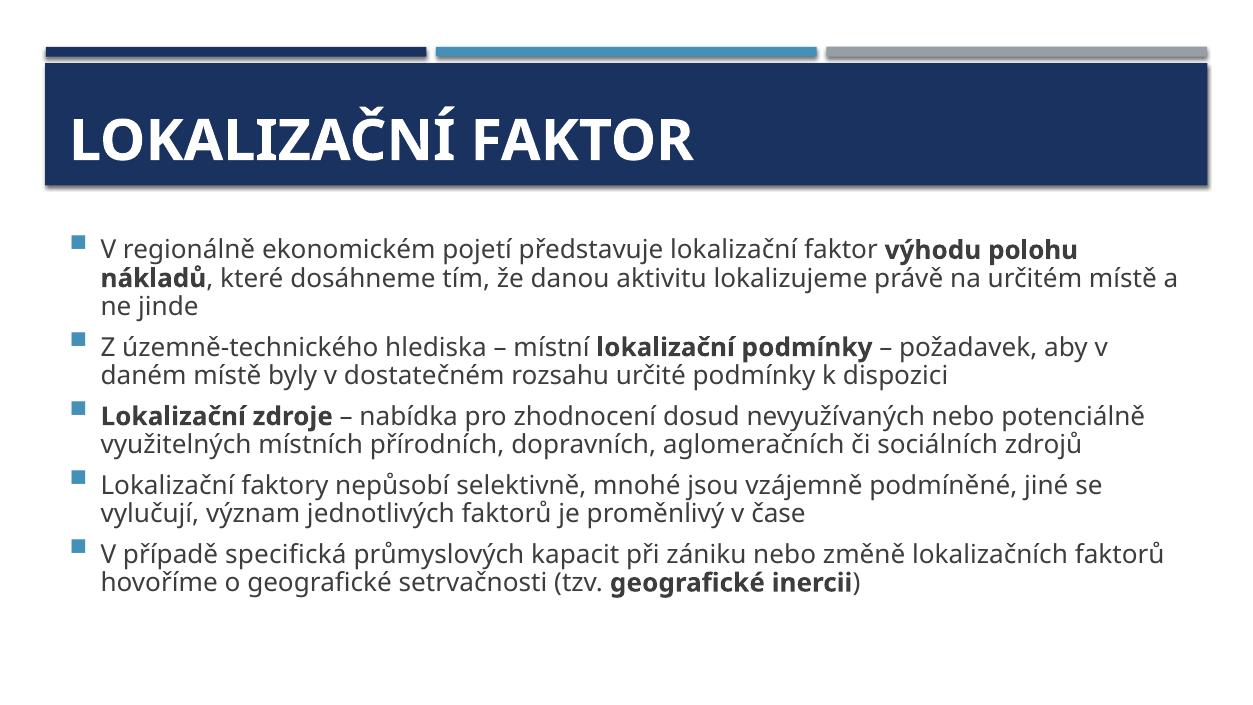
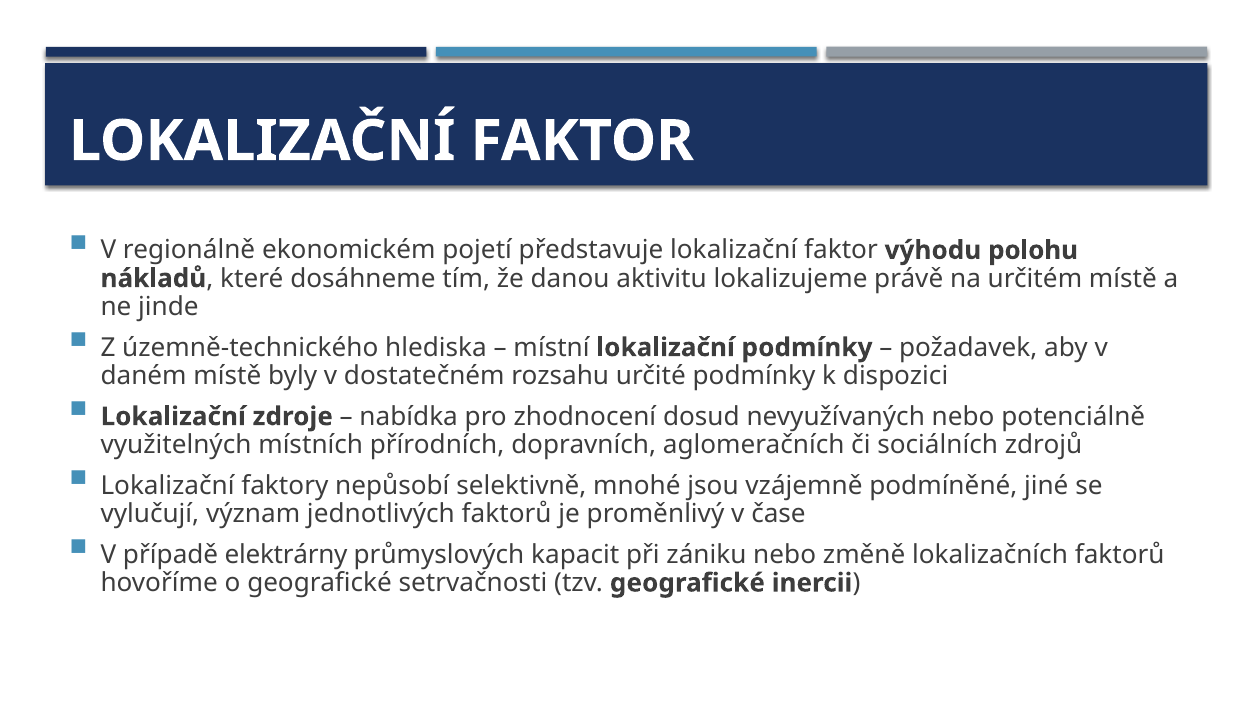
specifická: specifická -> elektrárny (286, 555)
